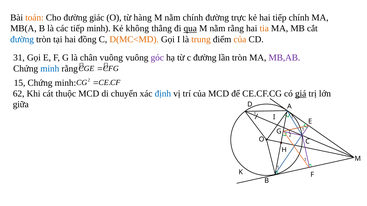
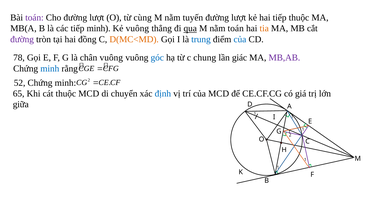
toán colour: orange -> purple (34, 18)
Cho đường giác: giác -> lượt (97, 18)
hàng: hàng -> cùng (143, 18)
nằm chính: chính -> tuyến (193, 18)
trực: trực -> lượt (239, 18)
tiếp chính: chính -> thuộc (299, 18)
Kẻ không: không -> vuông (137, 29)
nằm rằng: rằng -> toán (236, 29)
đường colour: blue -> purple (22, 40)
trung colour: orange -> blue (201, 40)
của colour: orange -> blue (240, 40)
31: 31 -> 78 (19, 58)
góc colour: purple -> blue (157, 58)
c đường: đường -> chung (205, 58)
lần tròn: tròn -> giác (240, 58)
15: 15 -> 52 (20, 83)
62: 62 -> 65 (19, 94)
giá underline: present -> none (301, 94)
